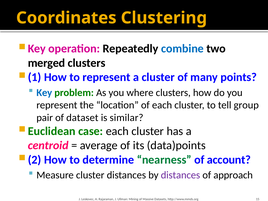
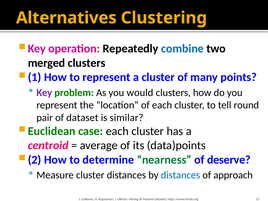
Coordinates: Coordinates -> Alternatives (66, 18)
Key colour: blue -> purple (44, 93)
where: where -> would (140, 93)
group: group -> round (246, 105)
account: account -> deserve (229, 160)
distances colour: purple -> blue (180, 175)
